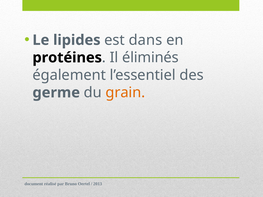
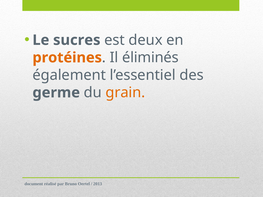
lipides: lipides -> sucres (77, 40)
dans: dans -> deux (146, 40)
protéines colour: black -> orange (67, 58)
